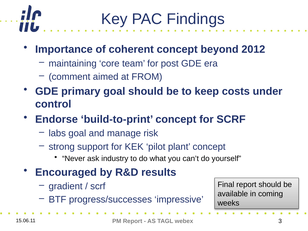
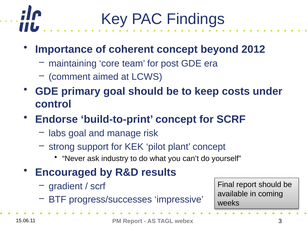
FROM: FROM -> LCWS (147, 77)
